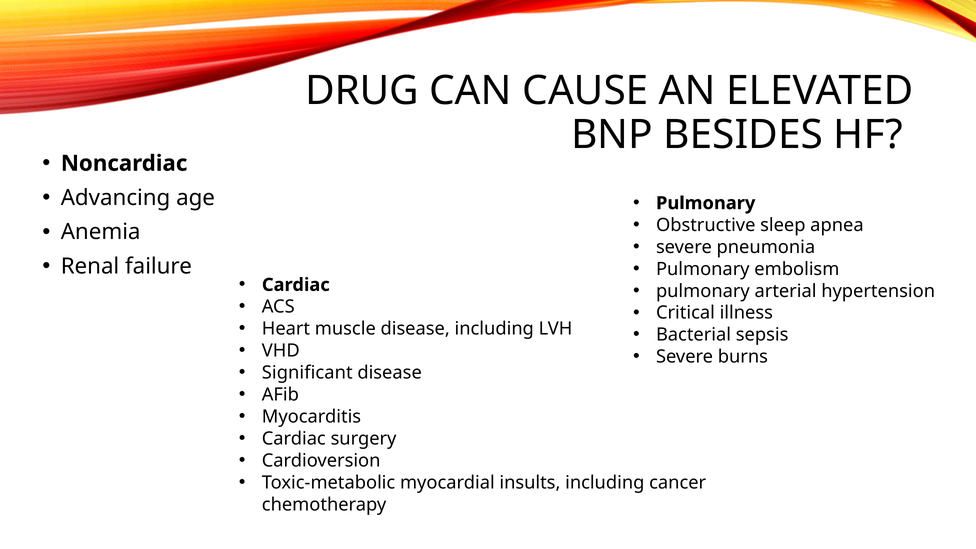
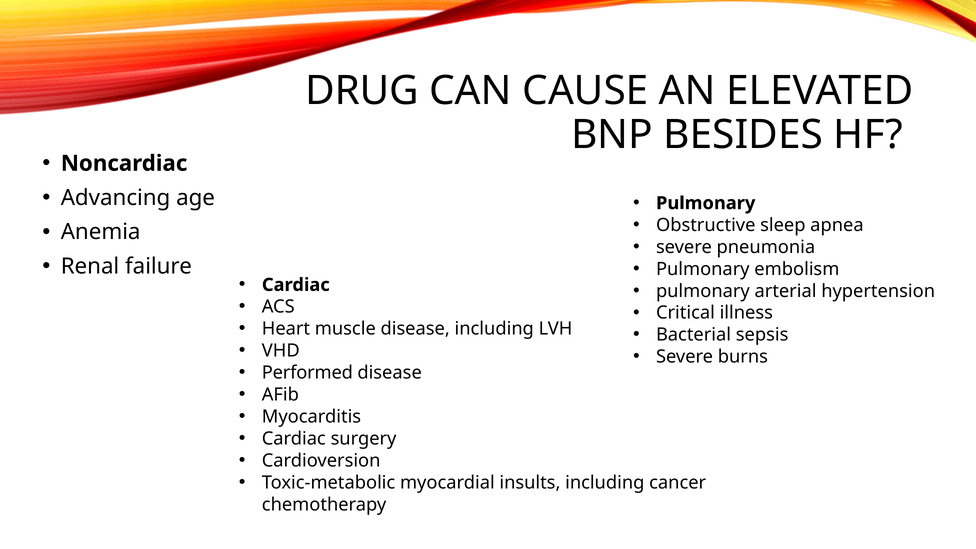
Significant: Significant -> Performed (307, 373)
